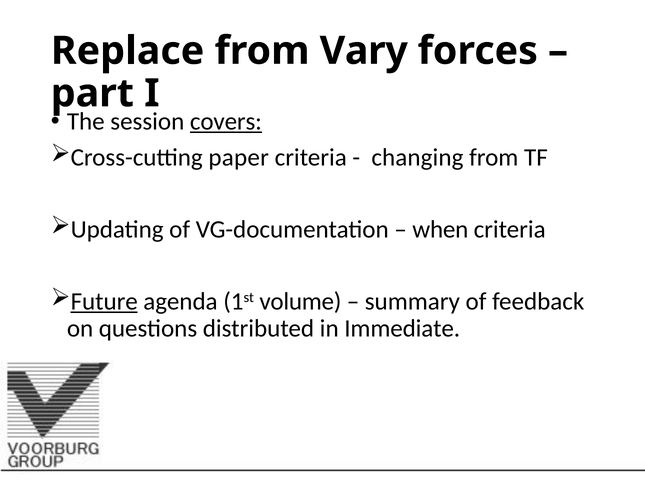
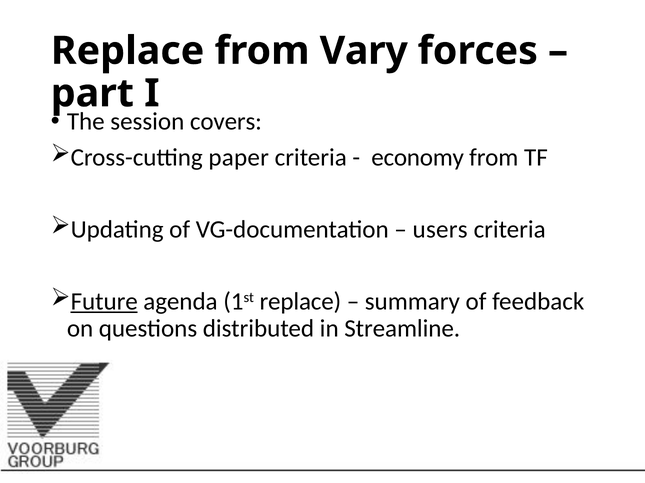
covers underline: present -> none (226, 122)
changing: changing -> economy (418, 158)
when: when -> users (440, 230)
1st volume: volume -> replace (300, 302)
Immediate: Immediate -> Streamline (402, 329)
